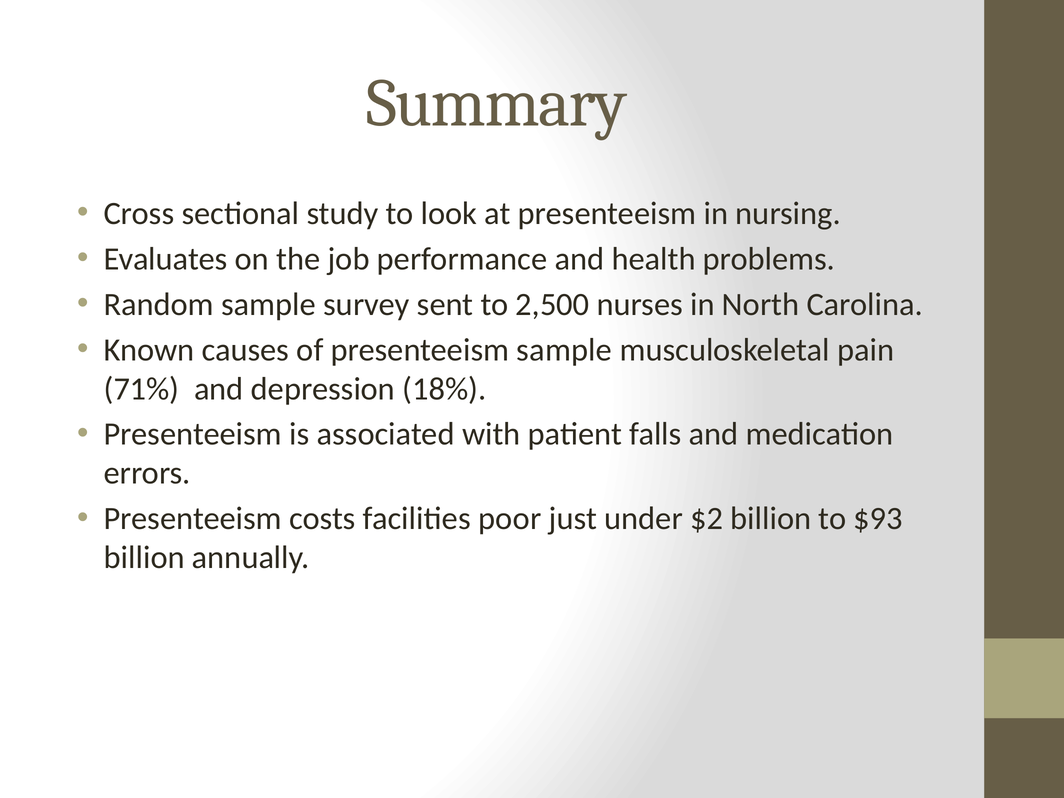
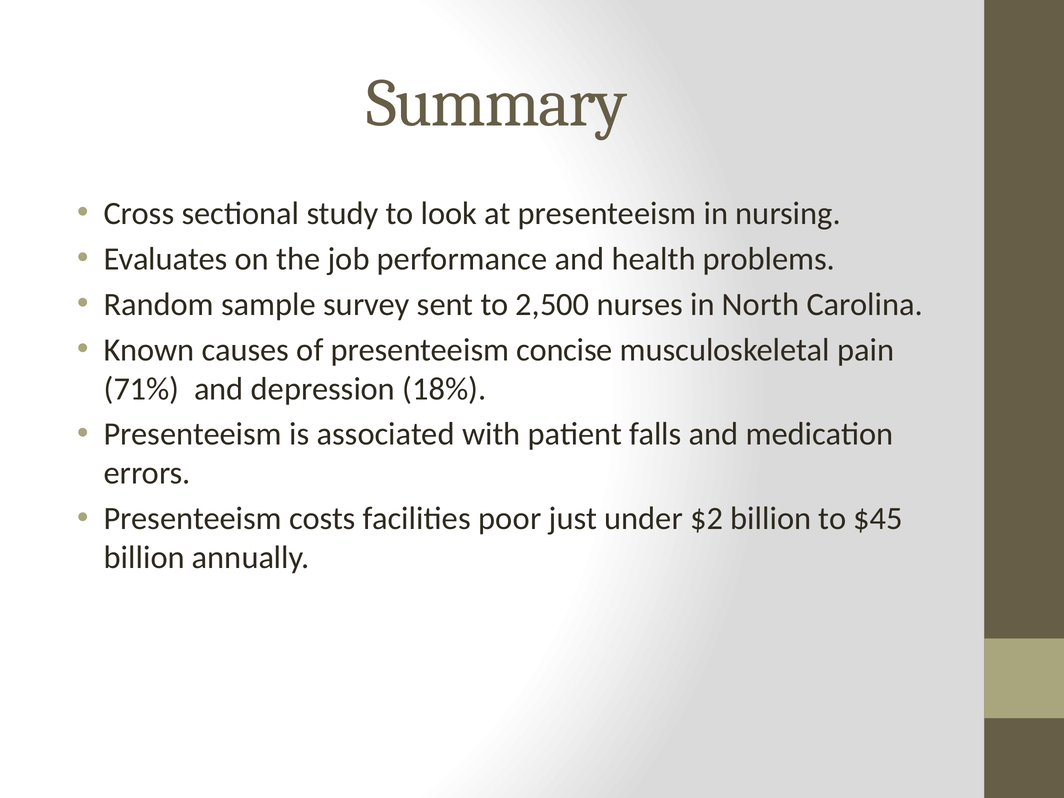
presenteeism sample: sample -> concise (565, 350)
$93: $93 -> $45 (878, 519)
